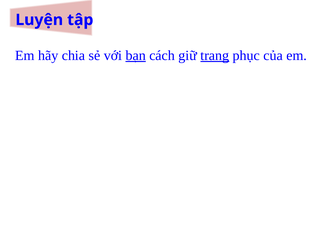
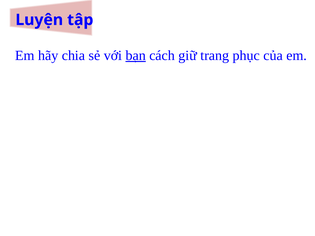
trang underline: present -> none (215, 56)
